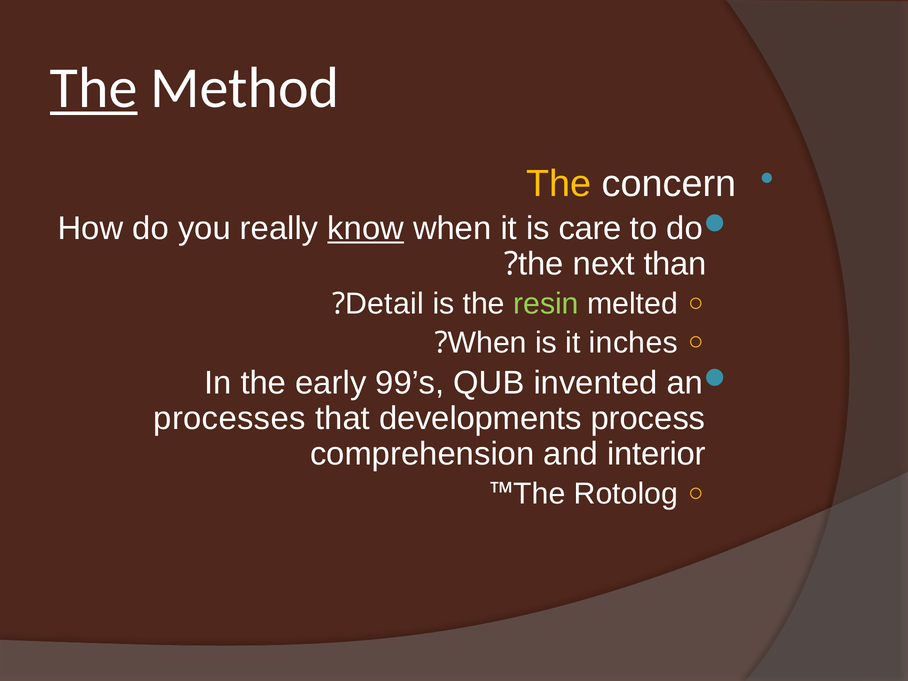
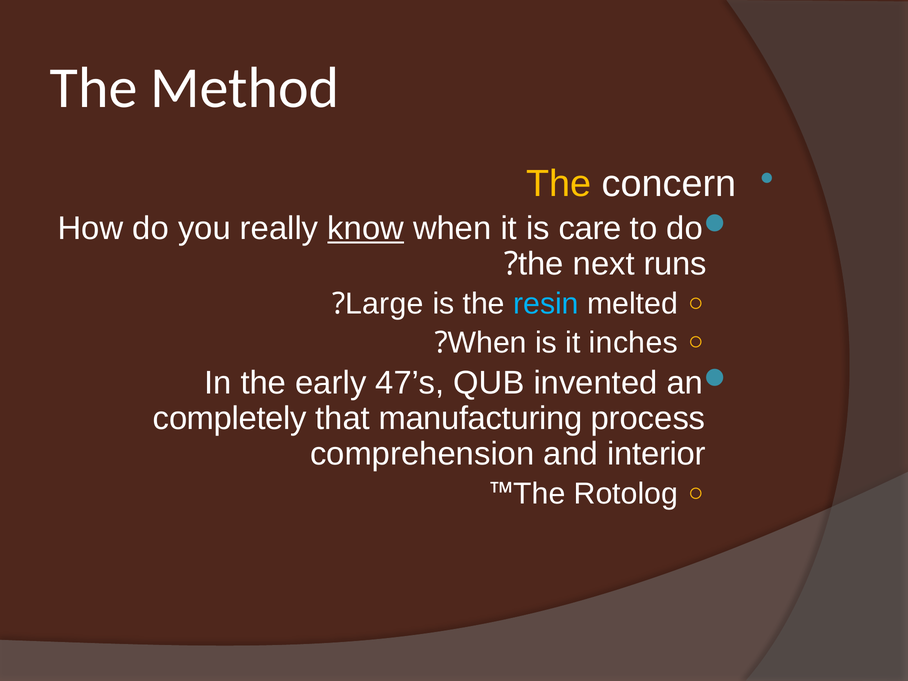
The underline: present -> none (94, 88)
than: than -> runs (675, 264)
Detail: Detail -> Large (385, 304)
resin colour: light green -> light blue (546, 304)
99’s: 99’s -> 47’s (410, 383)
processes: processes -> completely (230, 418)
developments: developments -> manufacturing (480, 418)
